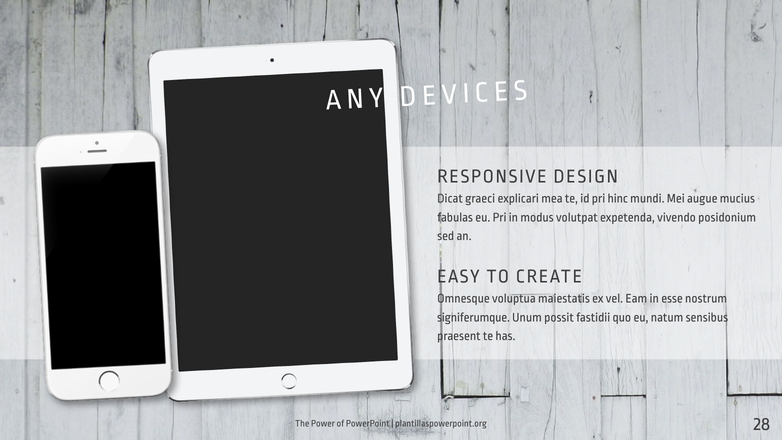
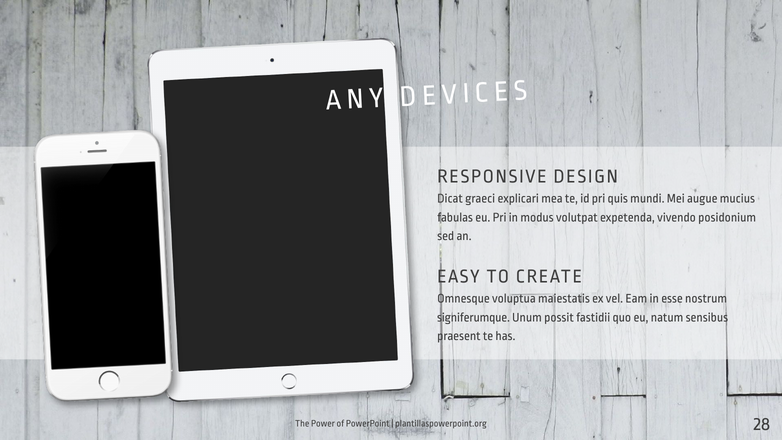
hinc: hinc -> quis (618, 199)
